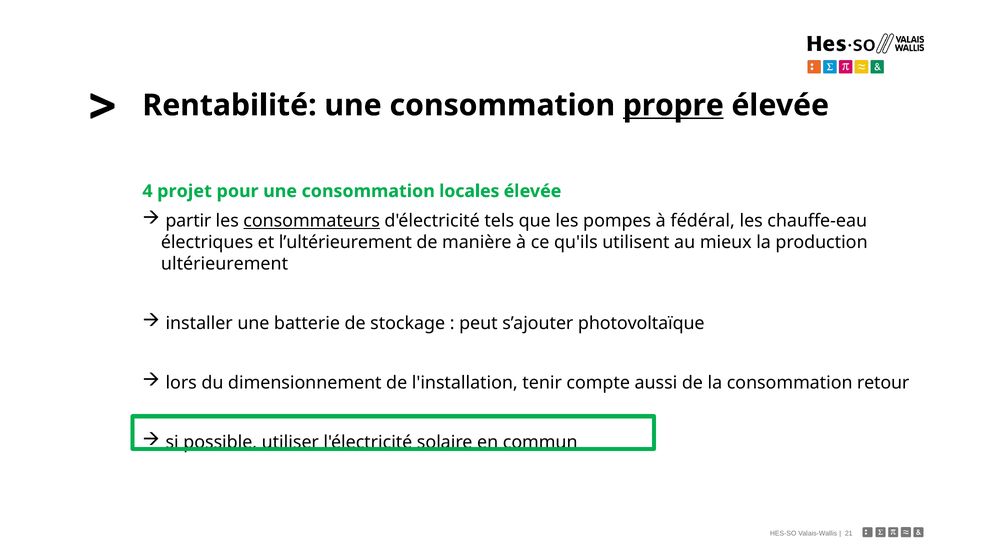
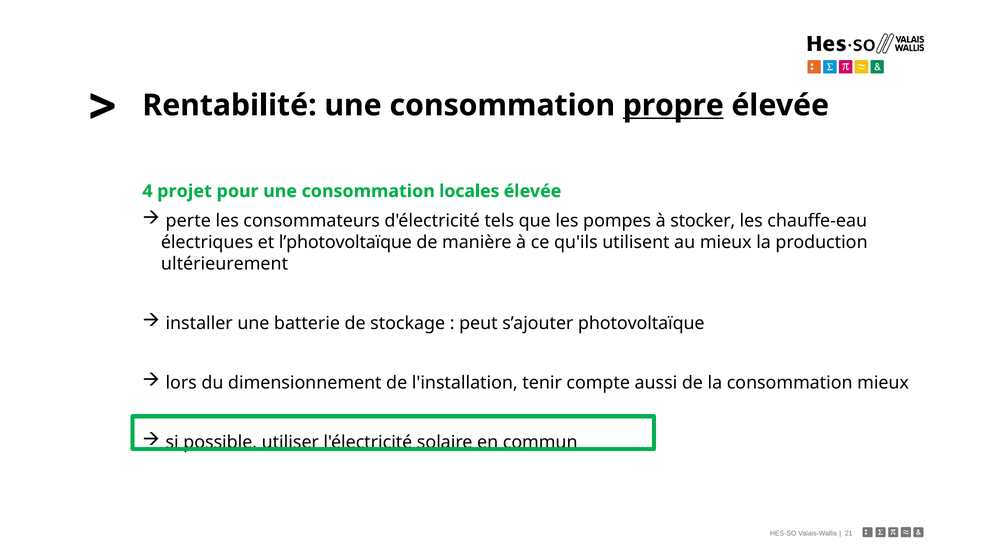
partir: partir -> perte (188, 221)
consommateurs underline: present -> none (312, 221)
fédéral: fédéral -> stocker (703, 221)
l’ultérieurement: l’ultérieurement -> l’photovoltaïque (345, 242)
consommation retour: retour -> mieux (883, 383)
